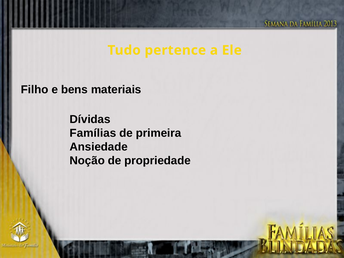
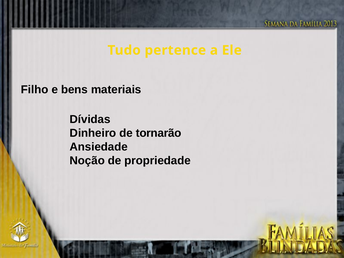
Famílias: Famílias -> Dinheiro (93, 133)
primeira: primeira -> tornarão (159, 133)
